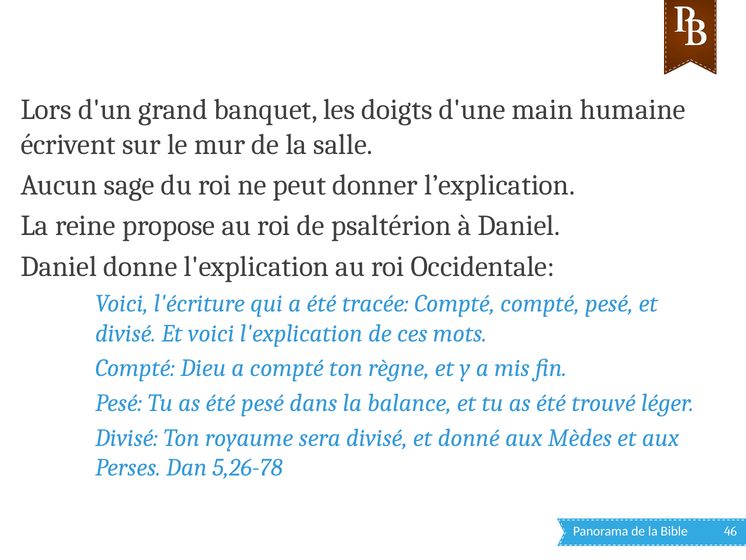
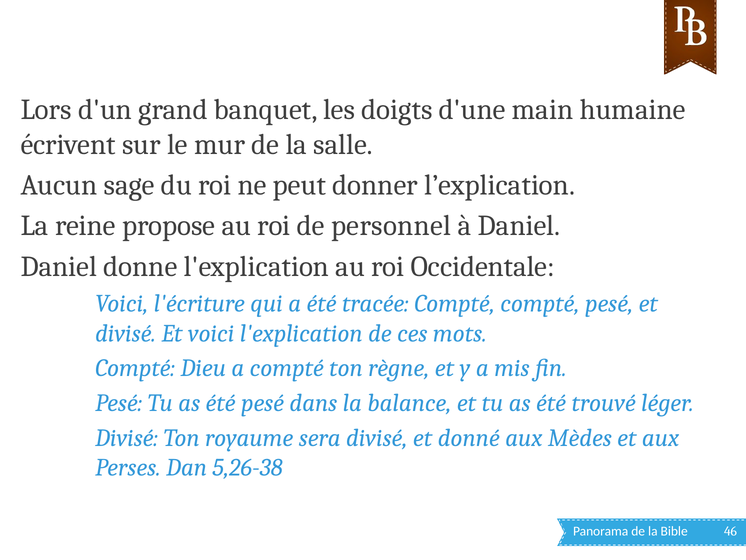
psaltérion: psaltérion -> personnel (391, 226)
5,26-78: 5,26-78 -> 5,26-38 (248, 467)
